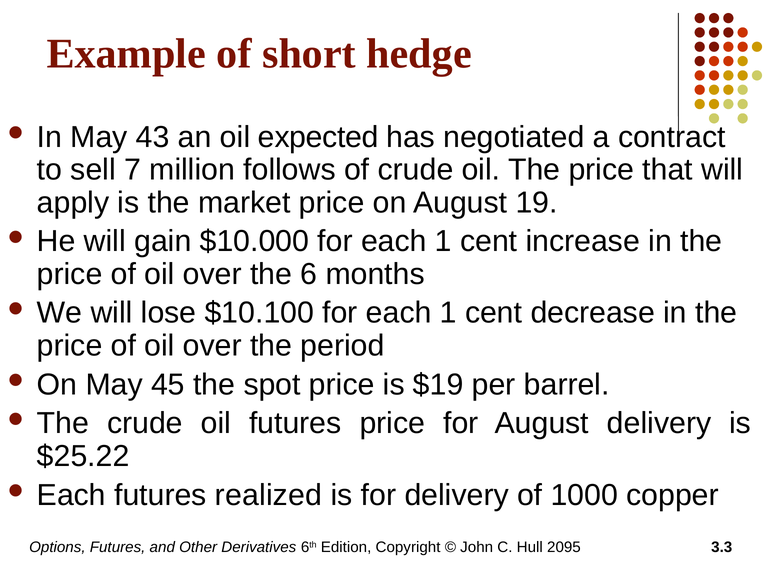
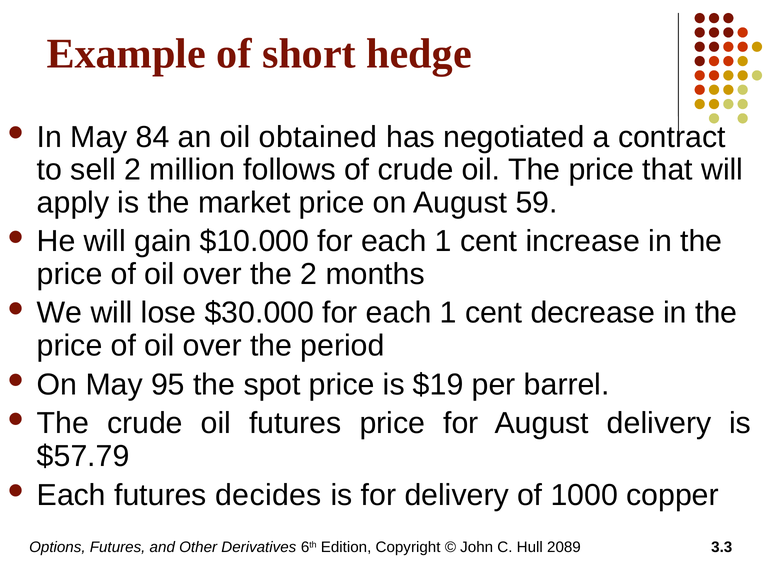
43: 43 -> 84 (153, 137)
expected: expected -> obtained (318, 137)
sell 7: 7 -> 2 (133, 170)
19: 19 -> 59 (537, 202)
the 6: 6 -> 2 (309, 274)
$10.100: $10.100 -> $30.000 (259, 313)
45: 45 -> 95 (168, 384)
$25.22: $25.22 -> $57.79 (83, 456)
realized: realized -> decides (268, 494)
2095: 2095 -> 2089 (564, 546)
